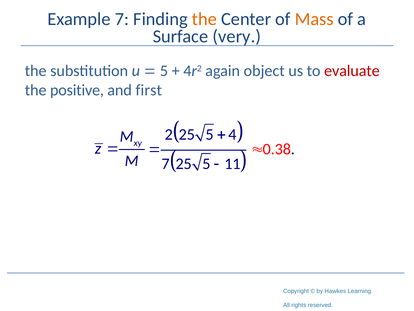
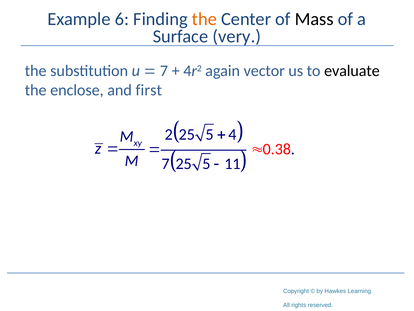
Example 7: 7 -> 6 (122, 19)
Mass colour: orange -> black (314, 19)
5: 5 -> 7 (164, 71)
object: object -> vector (264, 71)
evaluate colour: red -> black (352, 71)
positive: positive -> enclose (77, 90)
